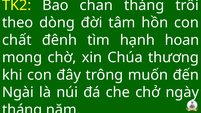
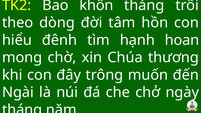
chan: chan -> khôn (96, 5)
chất: chất -> hiểu (17, 40)
